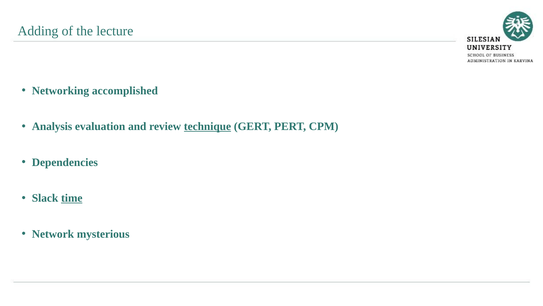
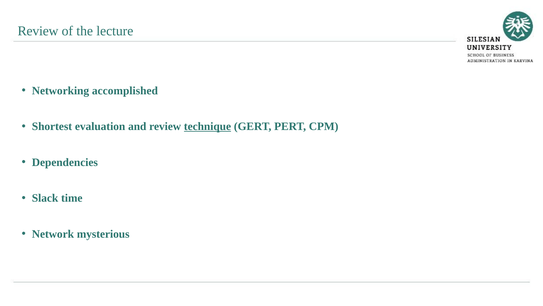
Adding: Adding -> Review (38, 31)
Analysis: Analysis -> Shortest (52, 126)
time underline: present -> none (72, 198)
